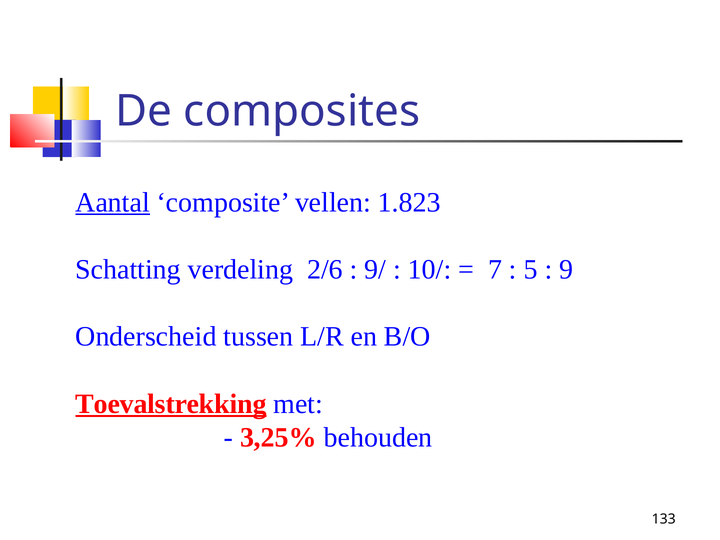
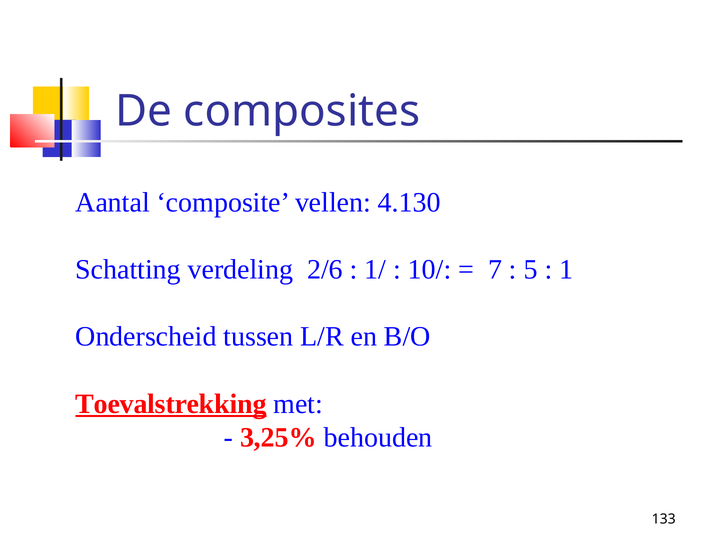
Aantal underline: present -> none (113, 202)
1.823: 1.823 -> 4.130 (409, 202)
9/: 9/ -> 1/ (375, 270)
9: 9 -> 1 (566, 270)
